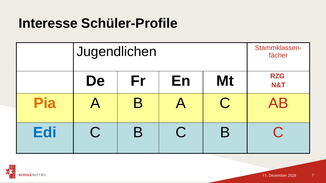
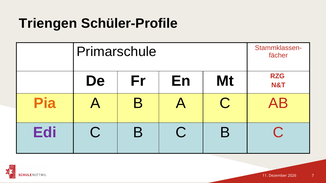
Interesse: Interesse -> Triengen (48, 24)
Jugendlichen: Jugendlichen -> Primarschule (117, 52)
Edi colour: blue -> purple (45, 133)
